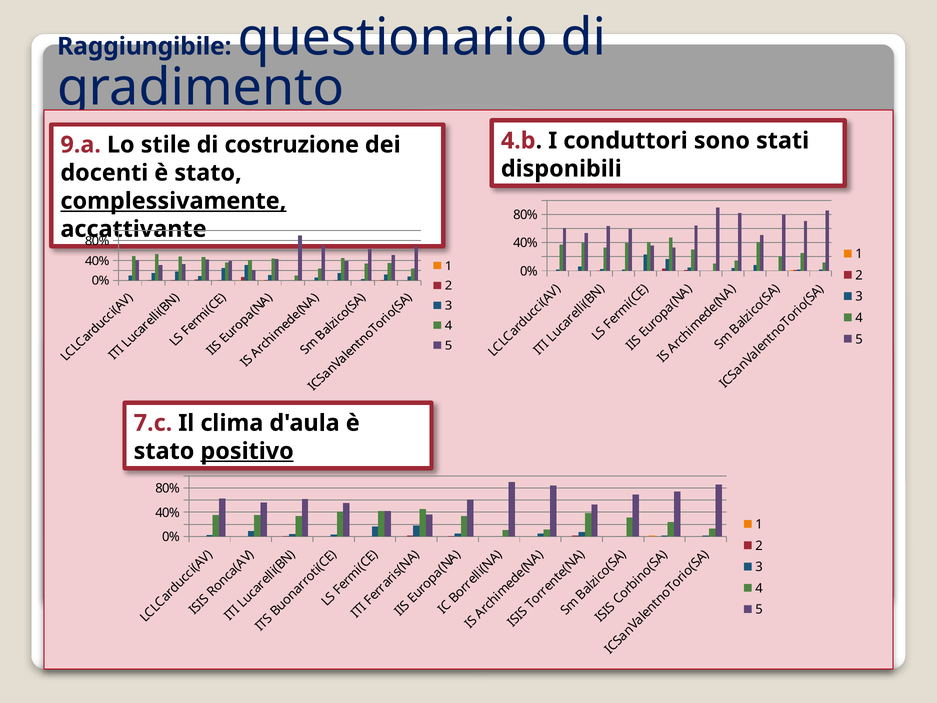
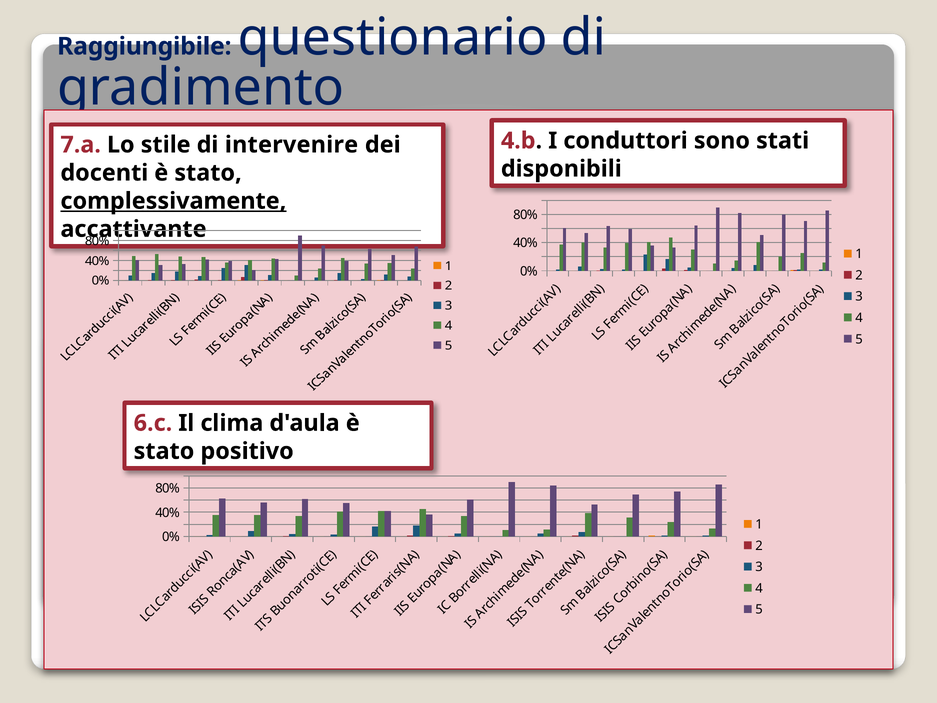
9.a: 9.a -> 7.a (81, 145)
costruzione: costruzione -> intervenire (291, 145)
7.c: 7.c -> 6.c (153, 423)
positivo underline: present -> none (247, 451)
